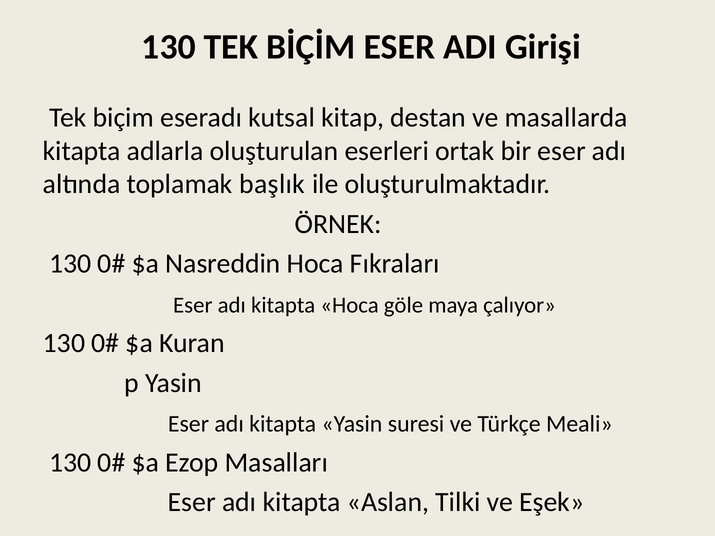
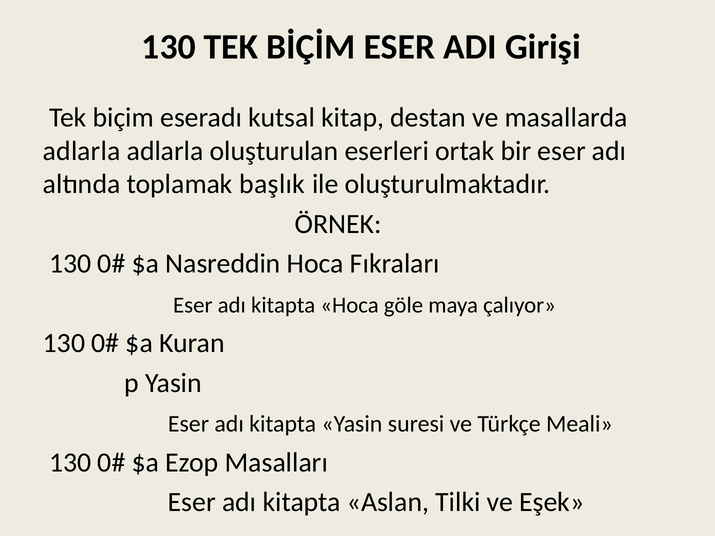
kitapta: kitapta -> adlarla (82, 151)
